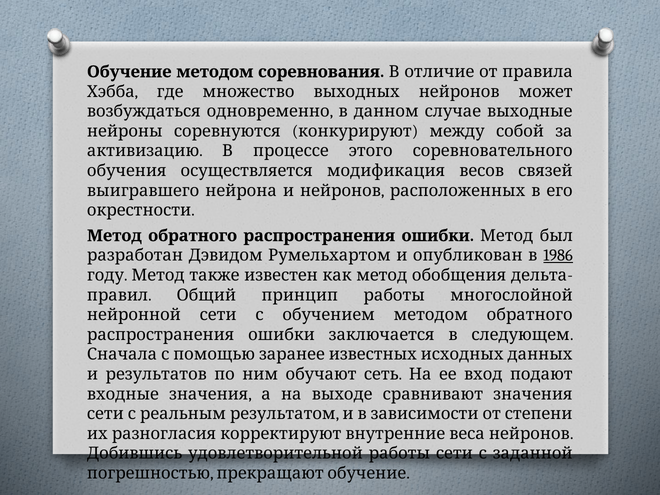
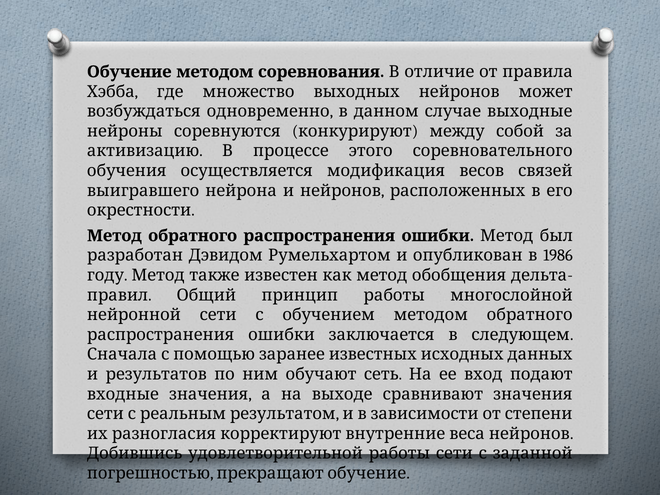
1986 underline: present -> none (558, 256)
